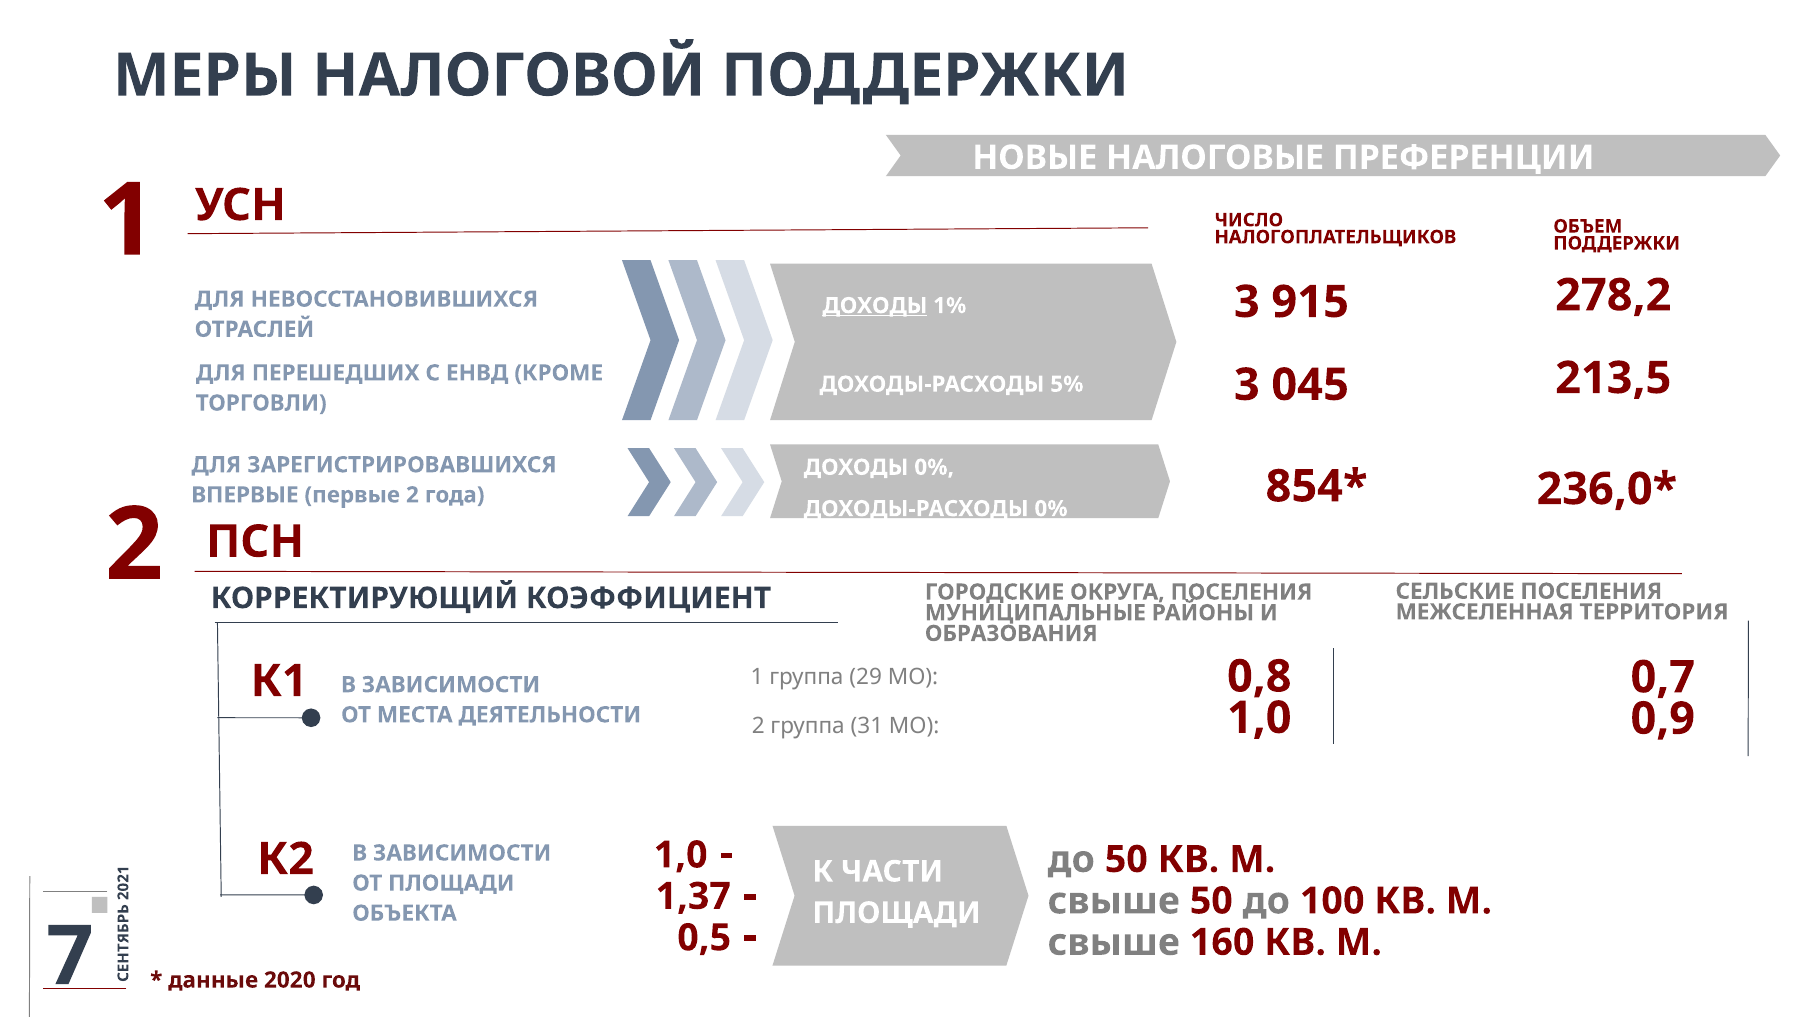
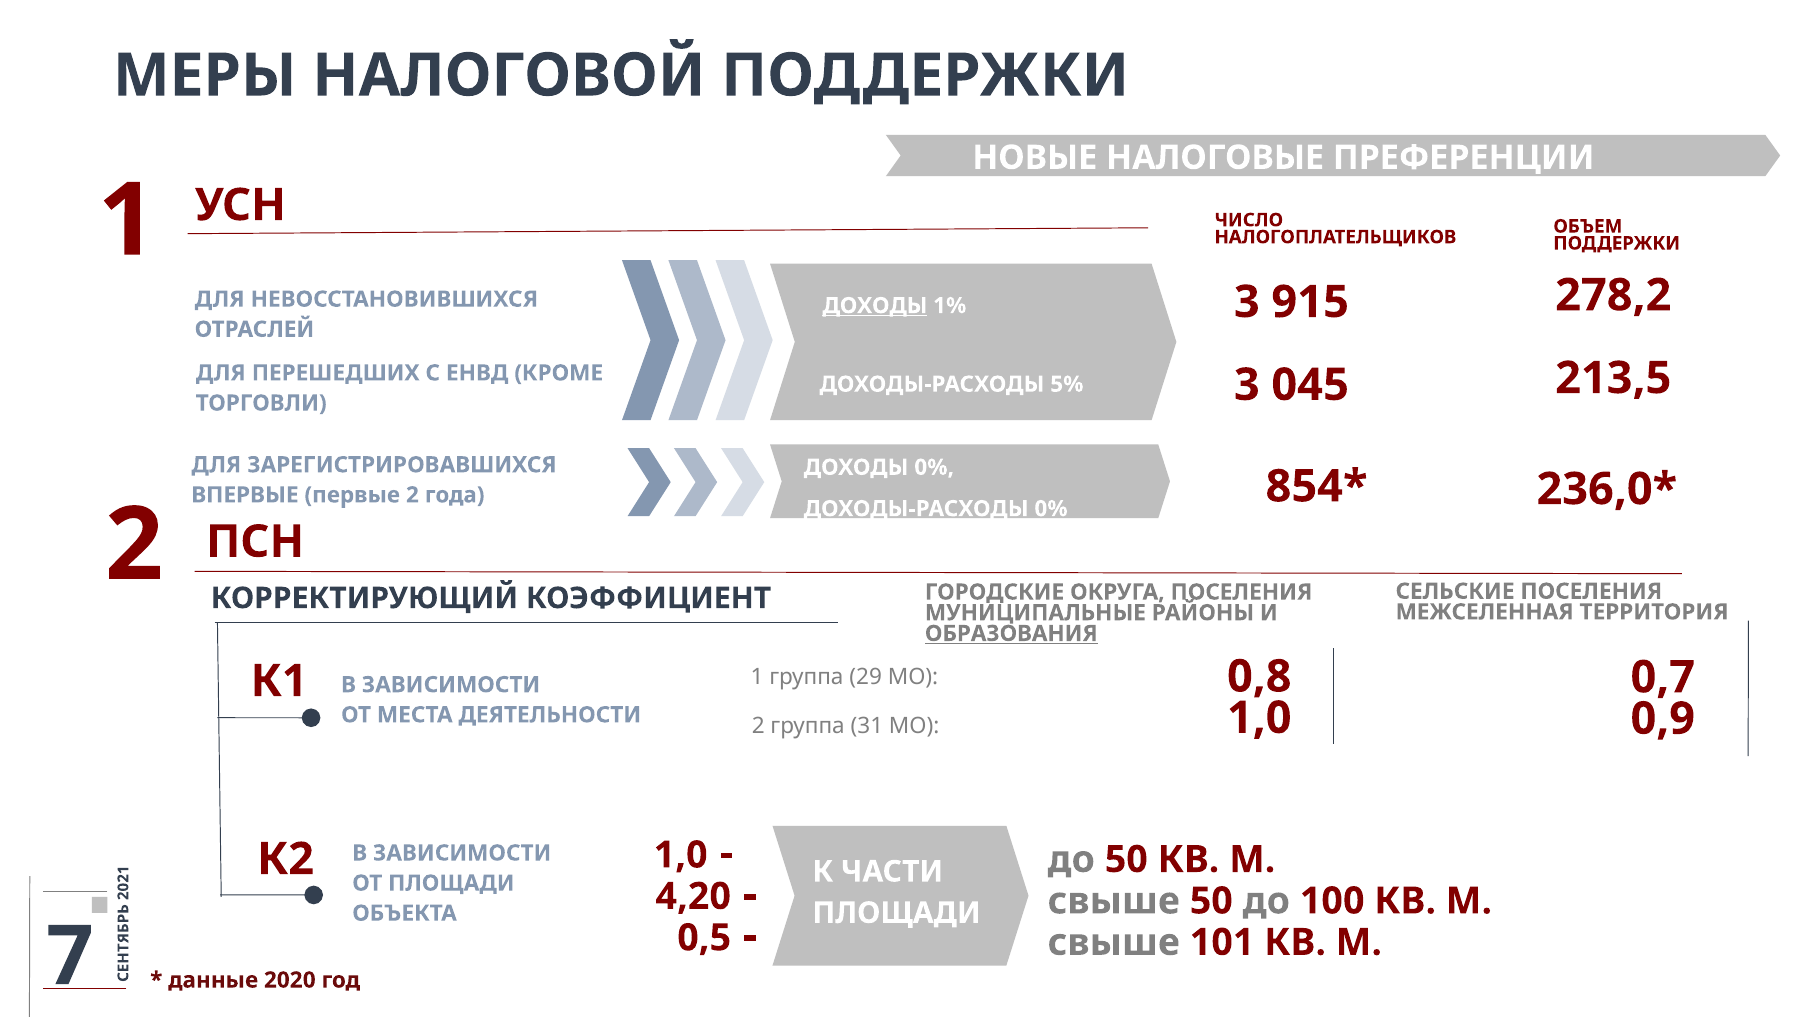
ОБРАЗОВАНИЯ underline: none -> present (1011, 634)
1,37: 1,37 -> 4,20 (693, 896)
160: 160 -> 101 (1222, 942)
